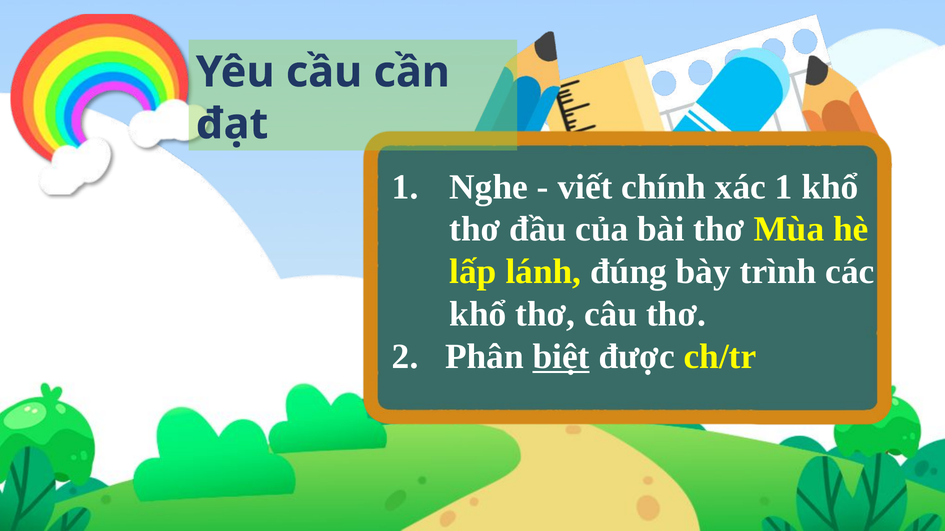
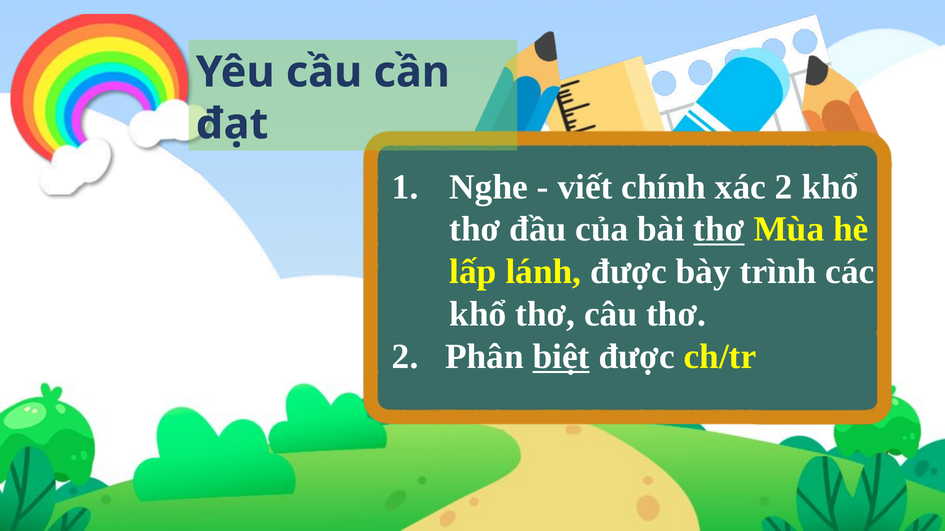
xác 1: 1 -> 2 (784, 187)
thơ underline: none -> present (719, 230)
lánh đúng: đúng -> được (629, 272)
